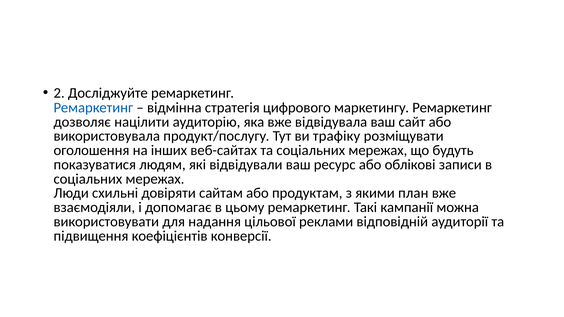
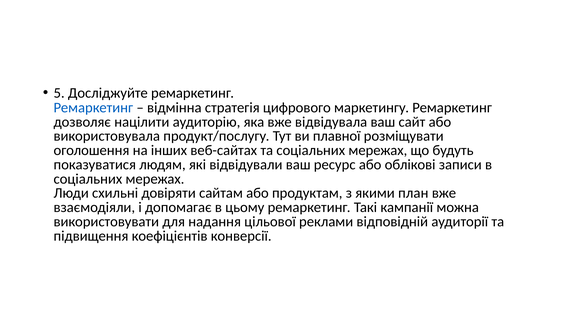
2: 2 -> 5 (59, 93)
трафіку: трафіку -> плавної (337, 136)
